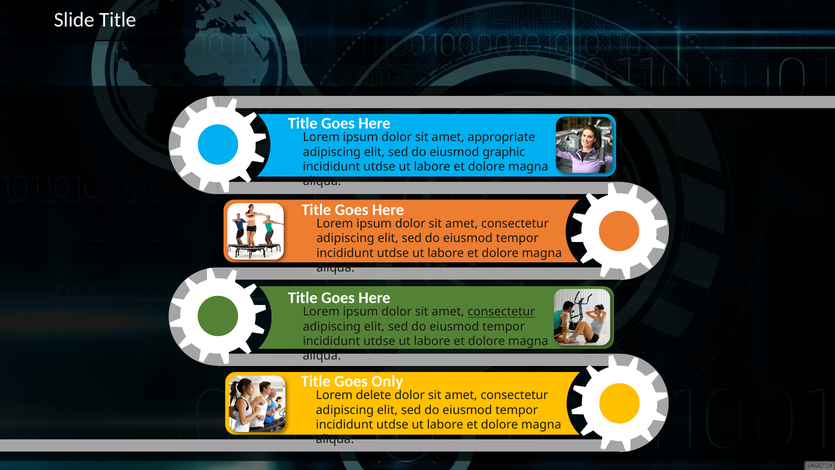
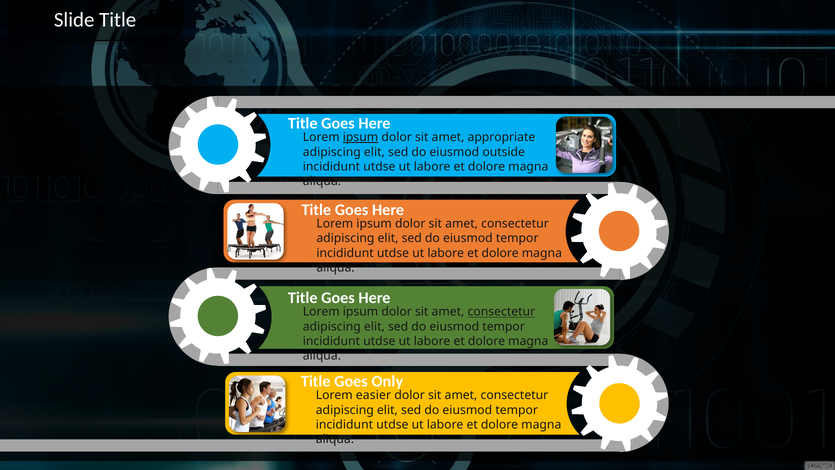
ipsum underline: none -> present (361, 137)
graphic: graphic -> outside (504, 152)
delete: delete -> easier (373, 395)
